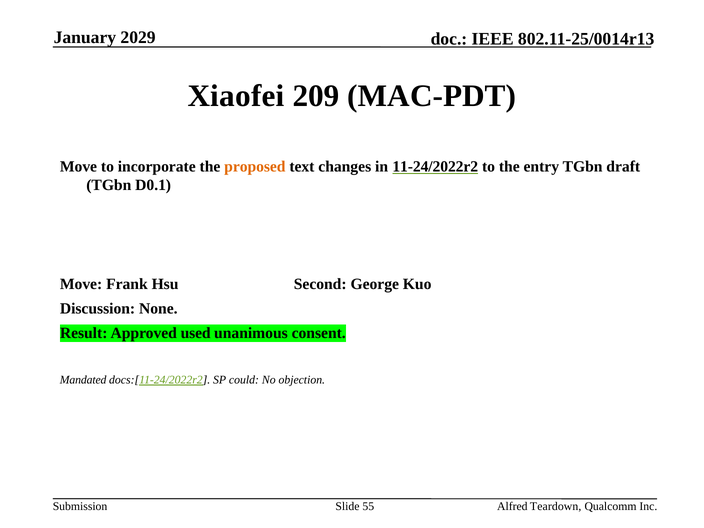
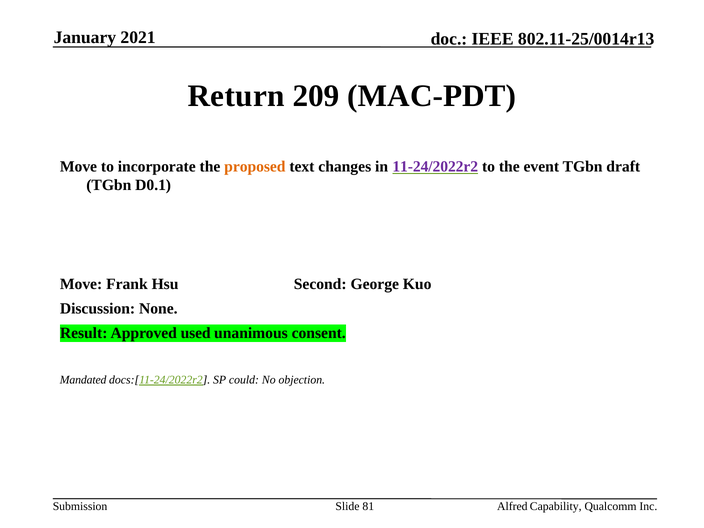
2029: 2029 -> 2021 (138, 37)
Xiaofei: Xiaofei -> Return (236, 96)
11-24/2022r2 colour: black -> purple (435, 167)
entry: entry -> event (541, 167)
55: 55 -> 81 (368, 506)
Teardown: Teardown -> Capability (556, 506)
